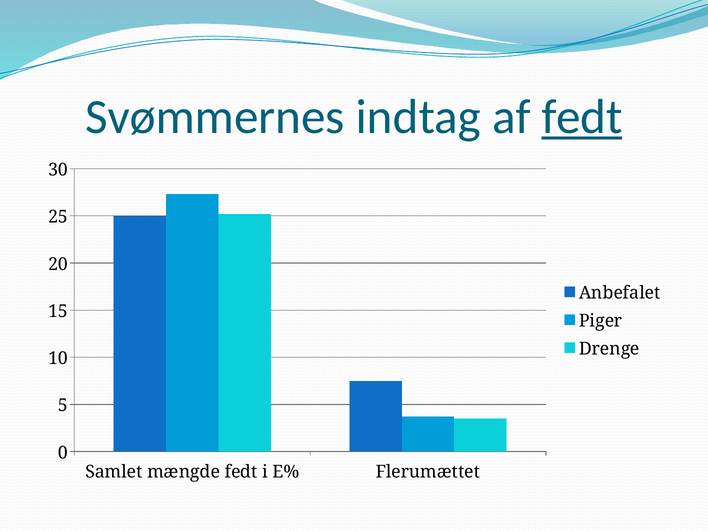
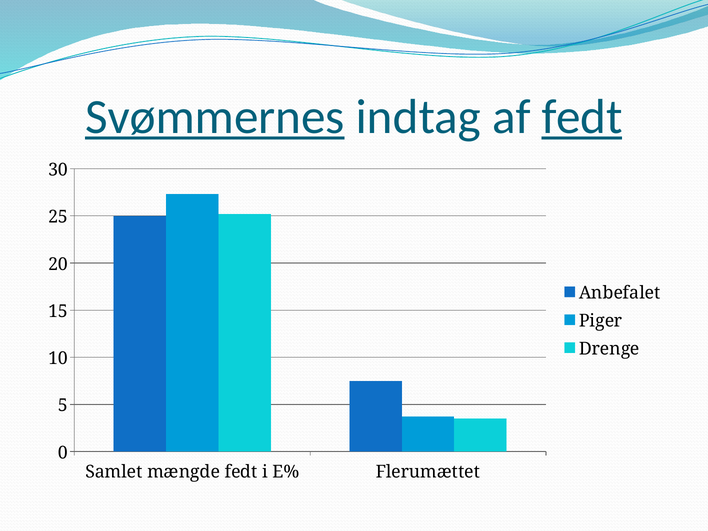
Svømmernes underline: none -> present (215, 117)
